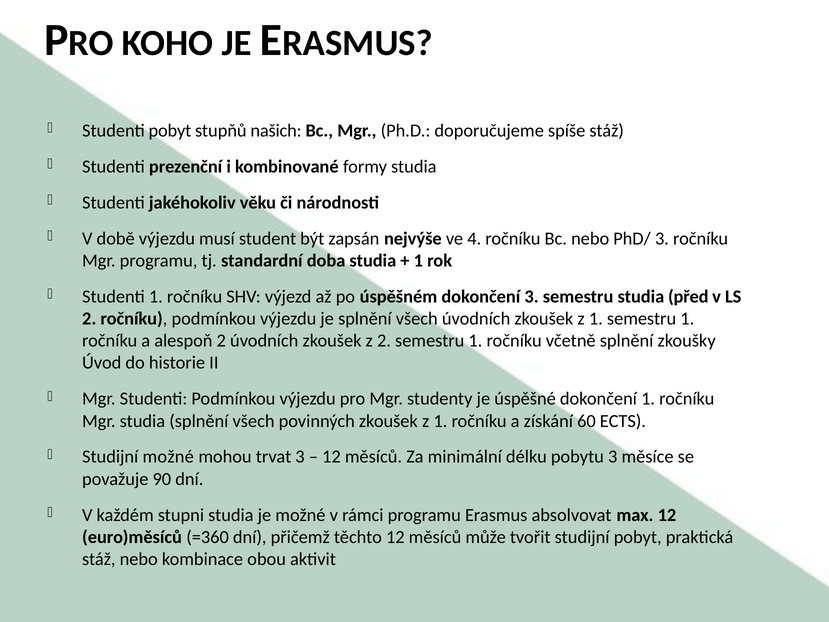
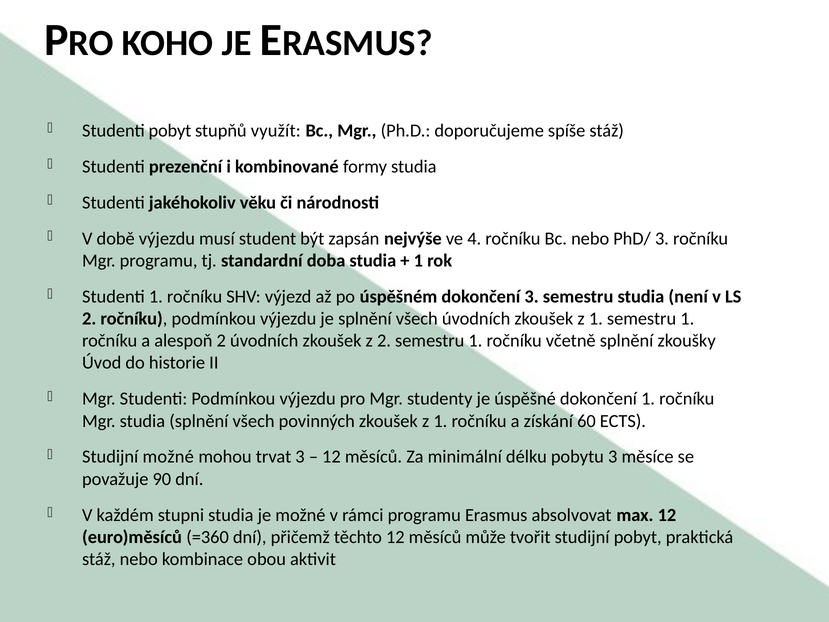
našich: našich -> využít (276, 131)
před: před -> není (688, 296)
